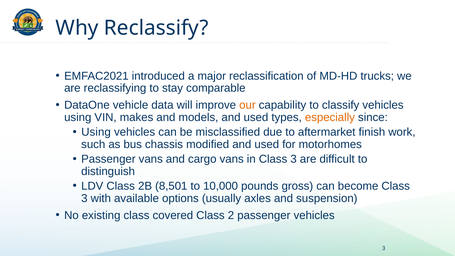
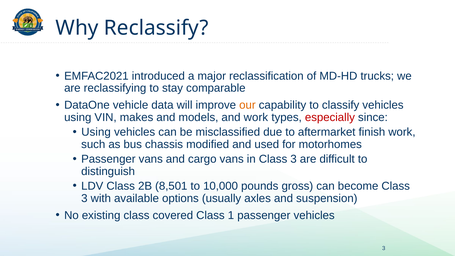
models and used: used -> work (256, 117)
especially colour: orange -> red (330, 117)
2: 2 -> 1 (231, 215)
